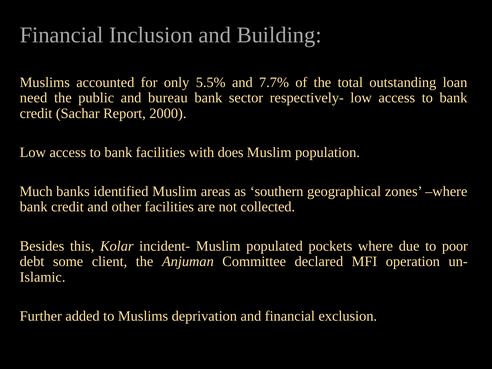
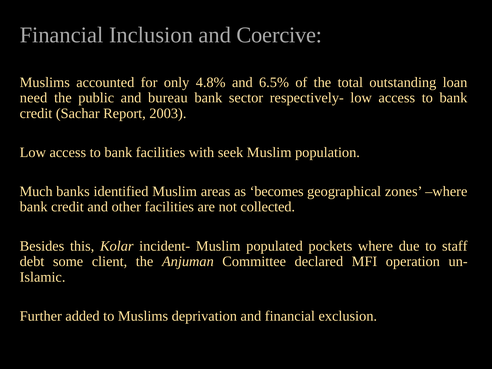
Building: Building -> Coercive (279, 35)
5.5%: 5.5% -> 4.8% (211, 82)
7.7%: 7.7% -> 6.5% (274, 82)
2000: 2000 -> 2003 (168, 113)
does: does -> seek (231, 152)
southern: southern -> becomes (277, 191)
poor: poor -> staff (455, 246)
